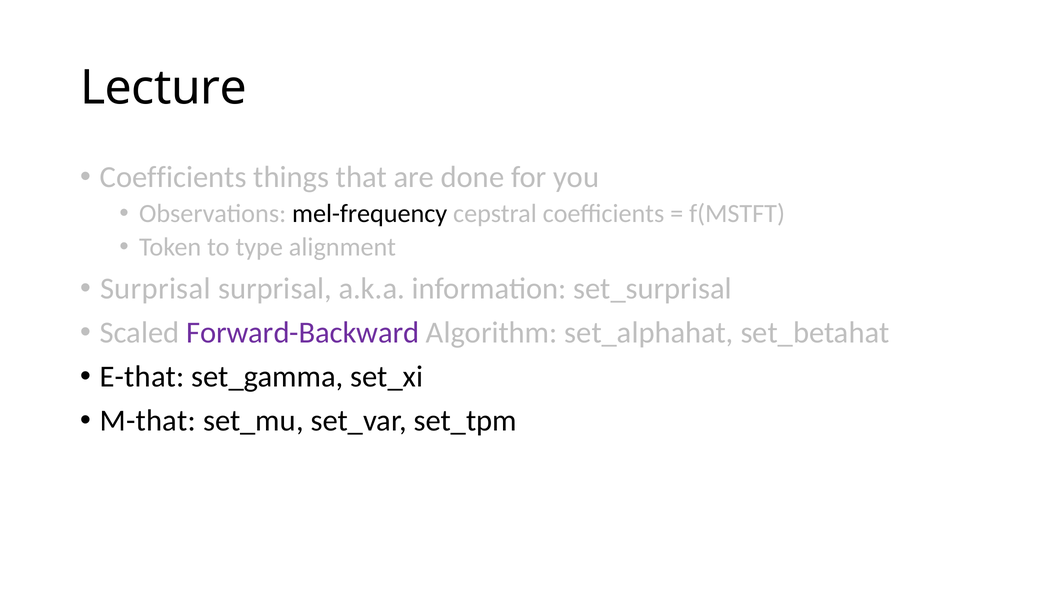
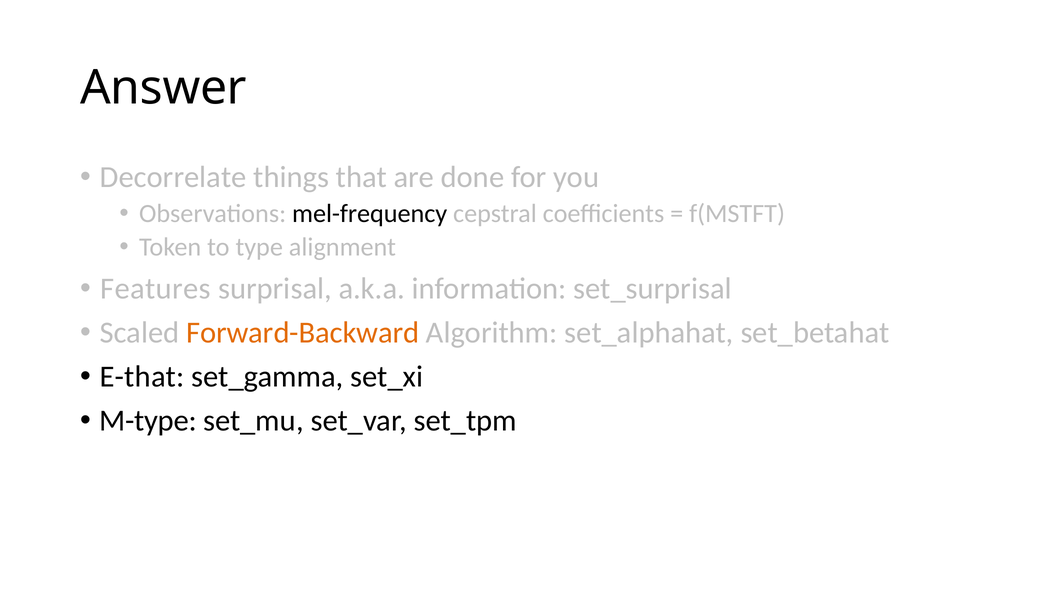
Lecture: Lecture -> Answer (163, 88)
Coefficients: Coefficients -> Decorrelate (173, 178)
Surprisal: Surprisal -> Features (155, 289)
Forward-Backward colour: purple -> orange (303, 333)
M-that: M-that -> M-type (148, 421)
